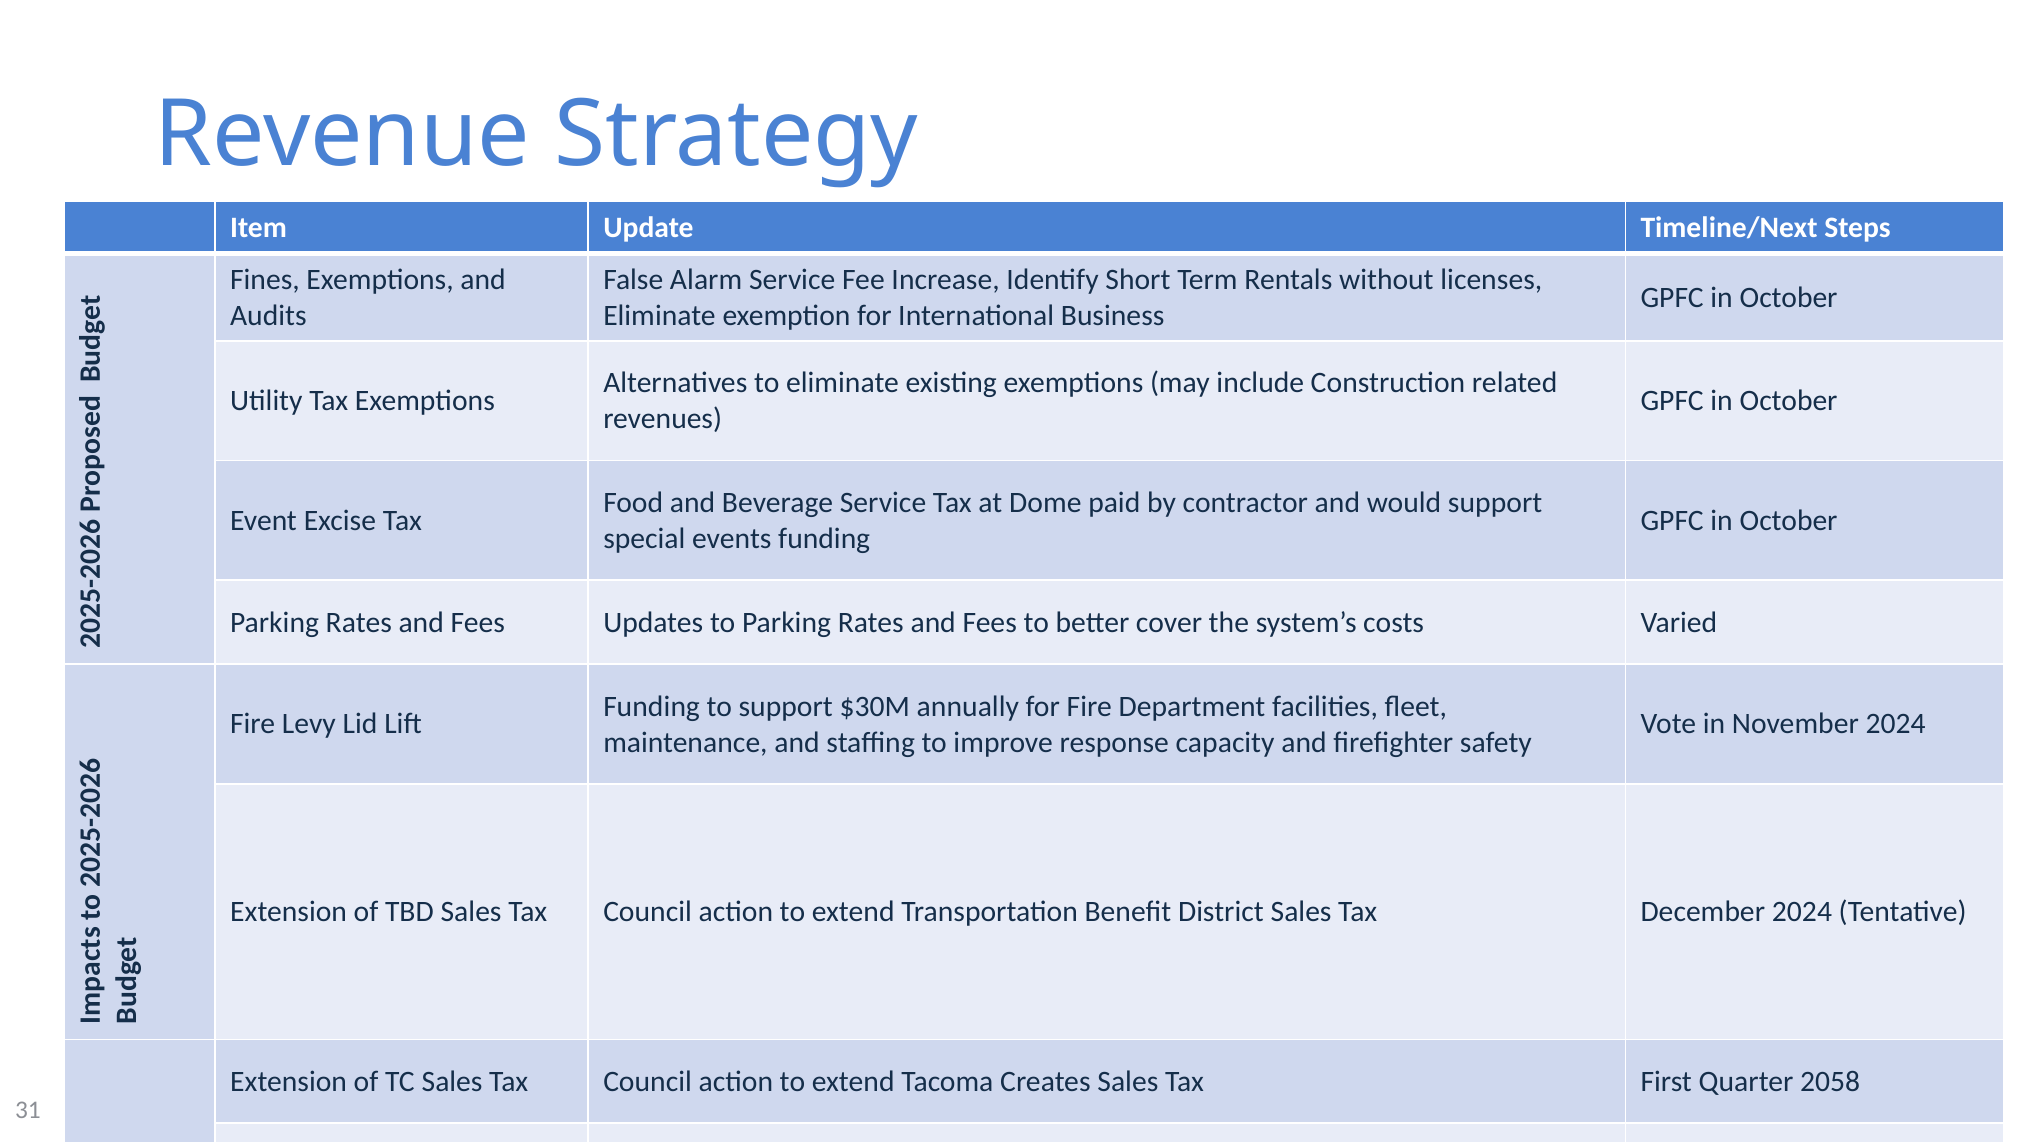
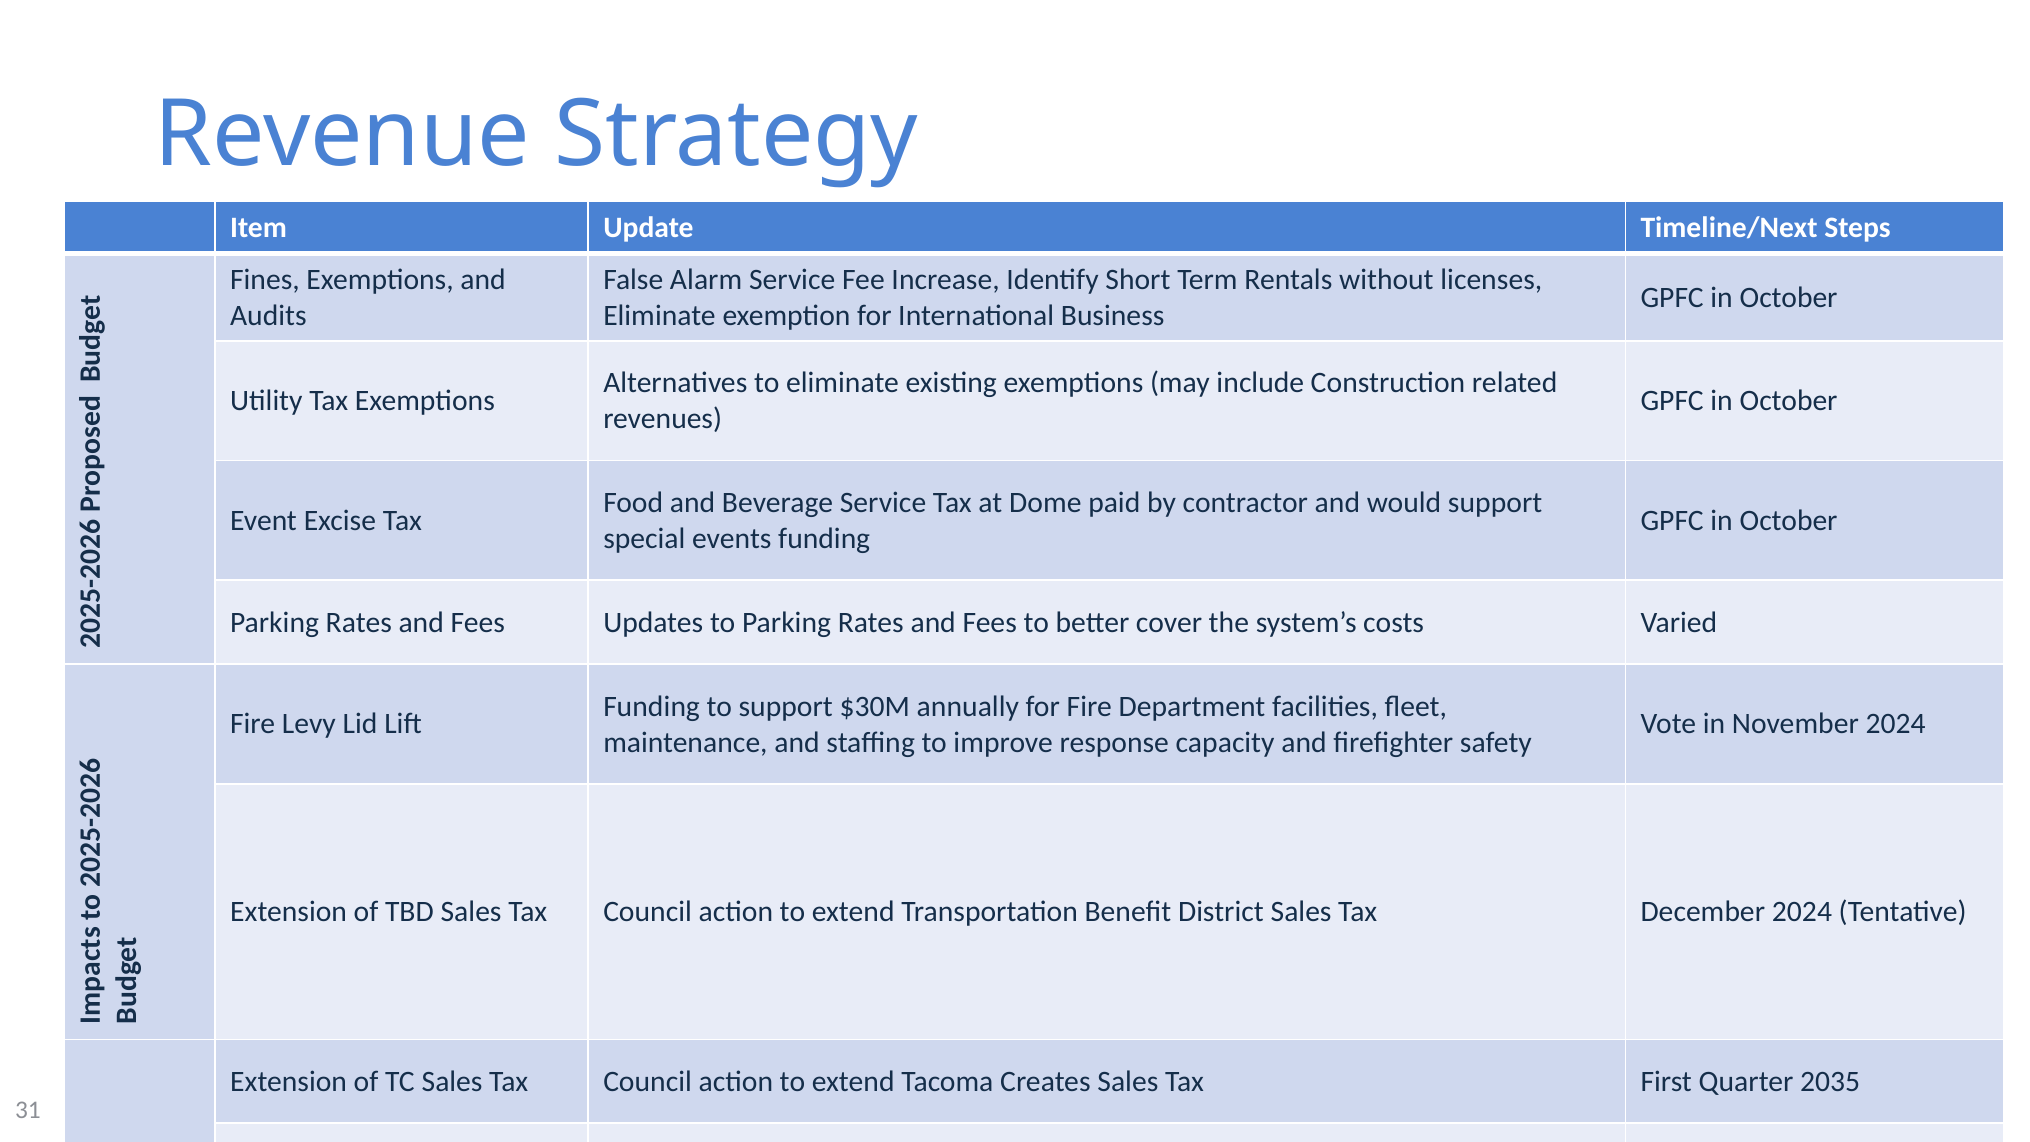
2058: 2058 -> 2035 (1830, 1082)
